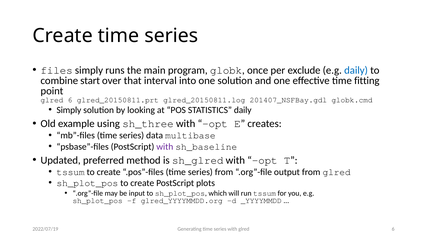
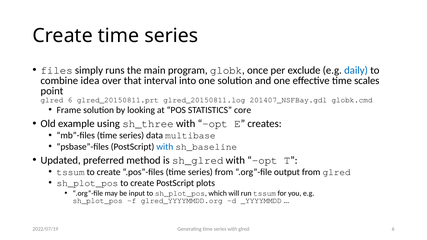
start: start -> idea (90, 81)
fitting: fitting -> scales (367, 81)
Simply: Simply -> Frame (69, 110)
STATISTICS daily: daily -> core (243, 110)
with colour: purple -> blue (165, 147)
